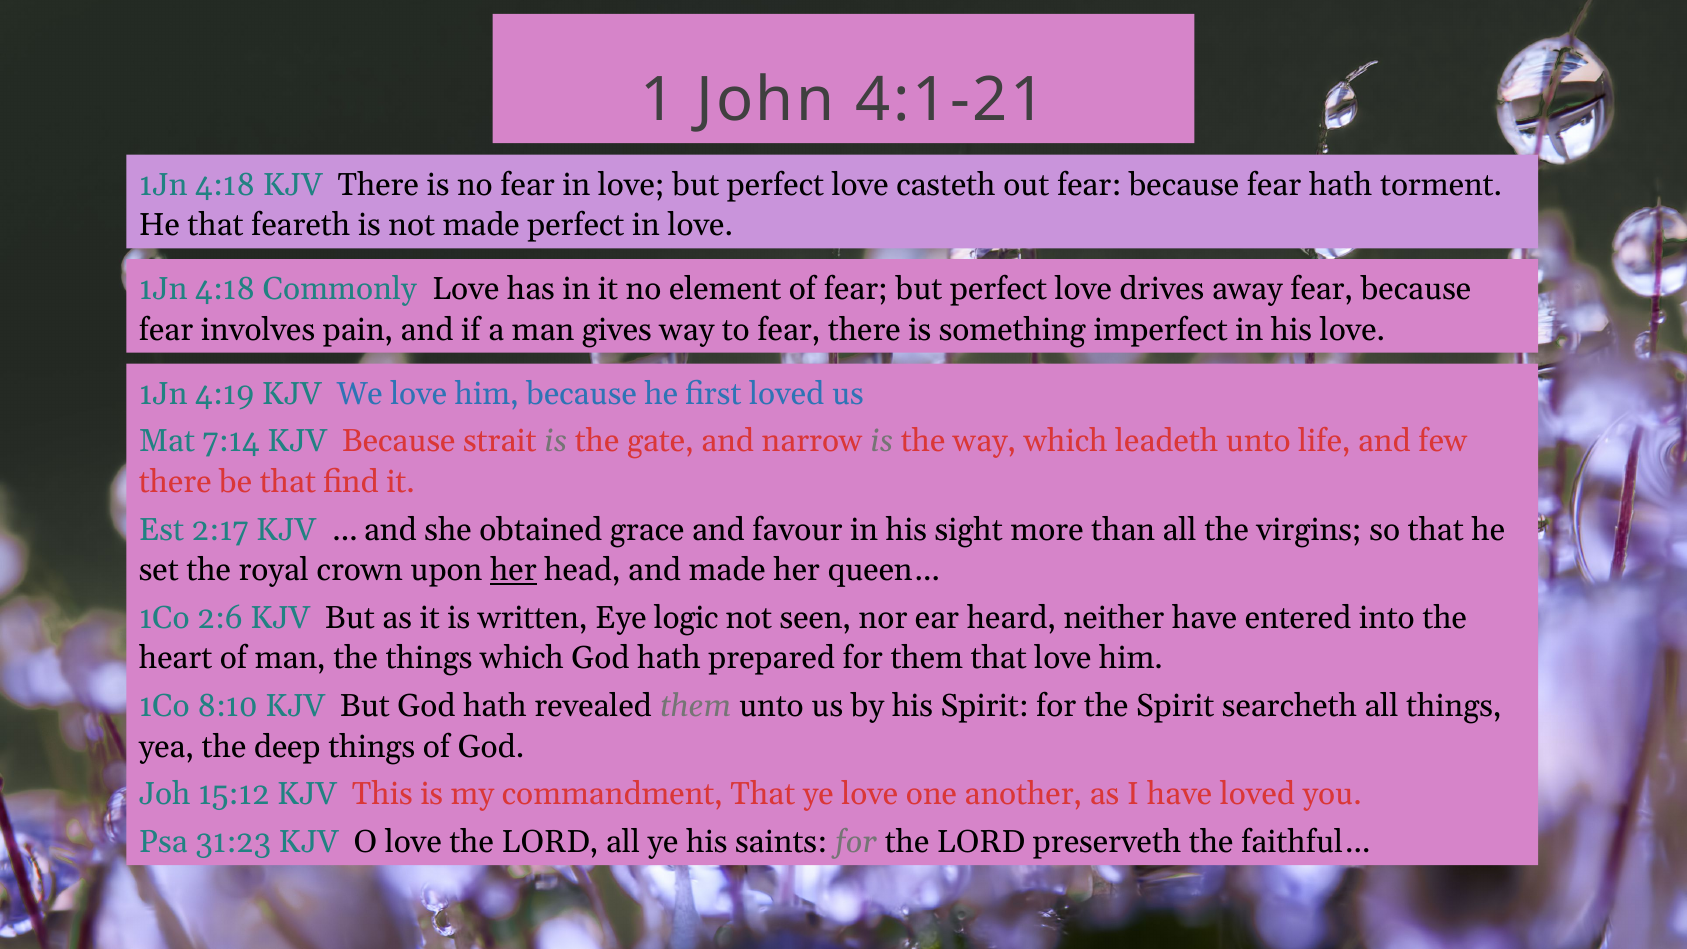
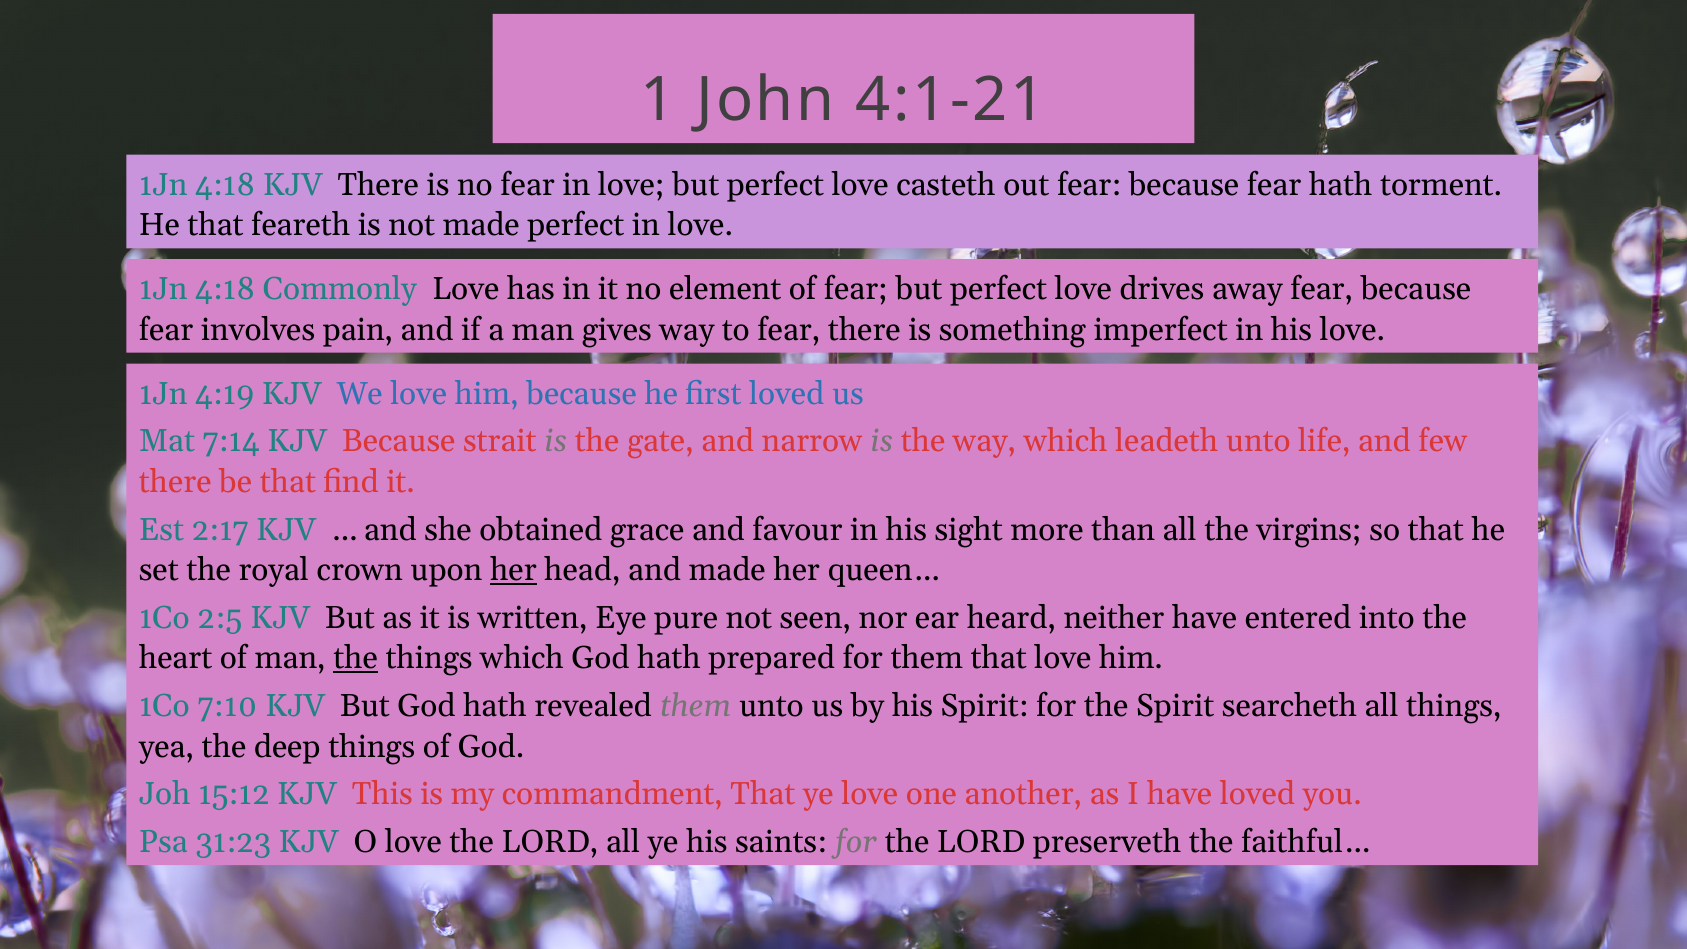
2:6: 2:6 -> 2:5 (220, 618)
logic: logic -> pure (686, 618)
the underline: none -> present (356, 658)
8:10: 8:10 -> 7:10 (227, 706)
